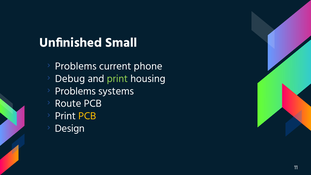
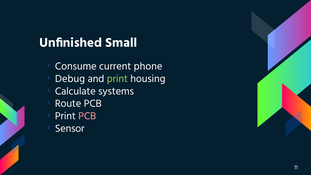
Problems: Problems -> Consume (76, 66)
Problems: Problems -> Calculate (75, 91)
PCB colour: yellow -> pink (87, 116)
Design: Design -> Sensor (70, 128)
